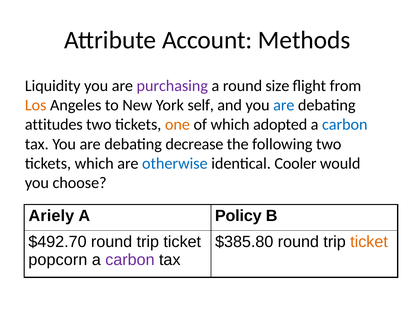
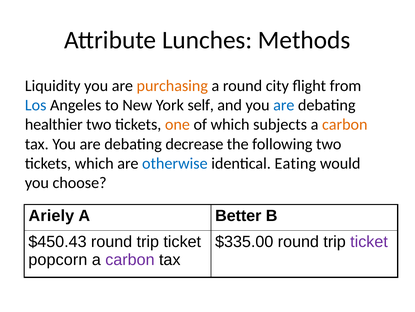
Account: Account -> Lunches (207, 40)
purchasing colour: purple -> orange (172, 86)
size: size -> city (277, 86)
Los colour: orange -> blue (36, 105)
attitudes: attitudes -> healthier (54, 124)
adopted: adopted -> subjects (280, 124)
carbon colour: blue -> orange (345, 124)
Cooler: Cooler -> Eating (295, 163)
Policy: Policy -> Better (238, 215)
$492.70: $492.70 -> $450.43 (57, 241)
$385.80: $385.80 -> $335.00 (244, 241)
ticket colour: orange -> purple (369, 241)
